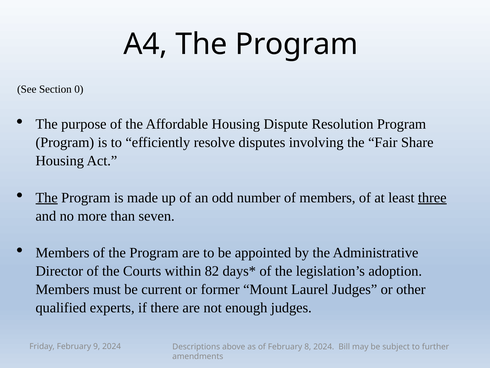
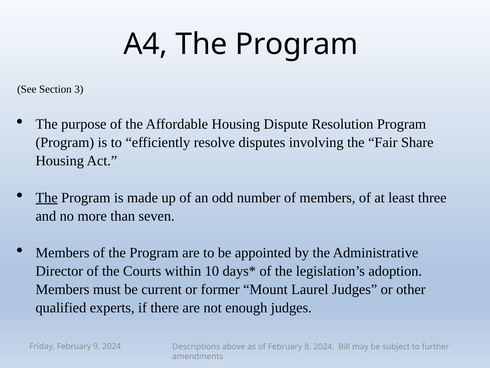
0: 0 -> 3 (79, 89)
three underline: present -> none (432, 197)
82: 82 -> 10 (212, 271)
